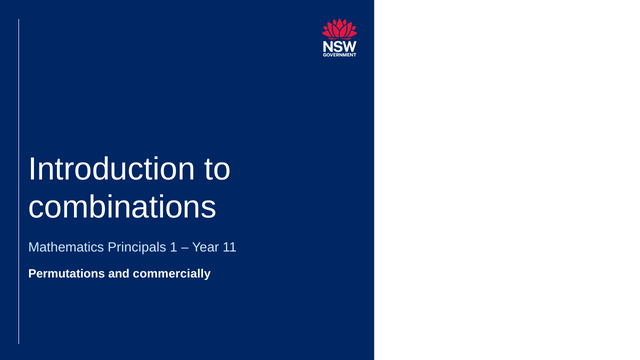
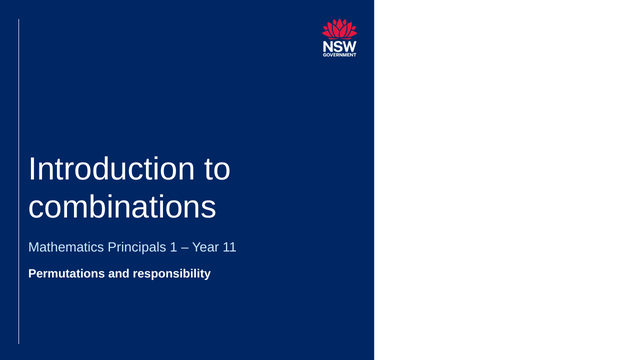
commercially: commercially -> responsibility (172, 274)
